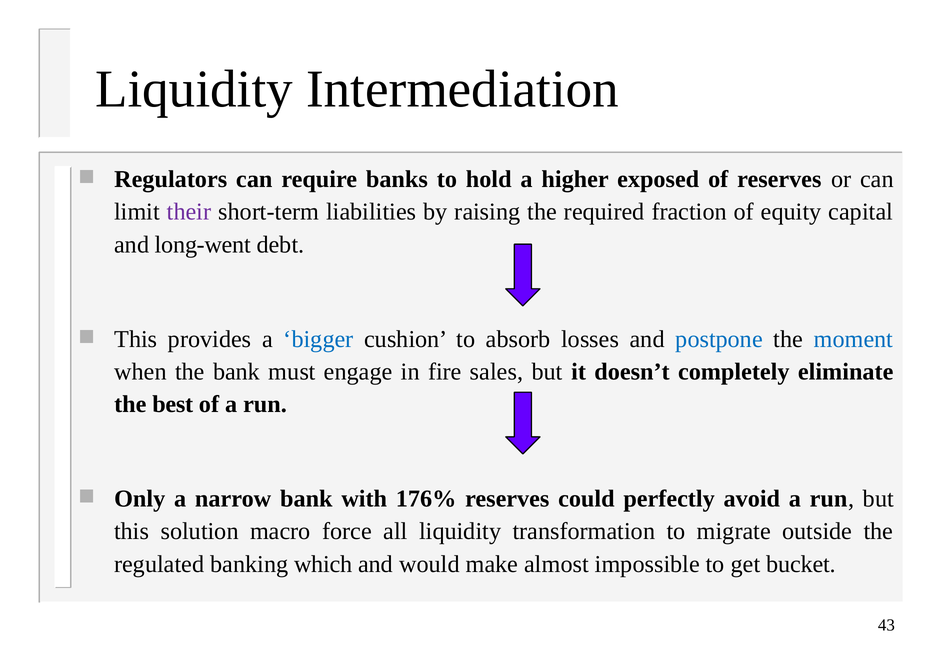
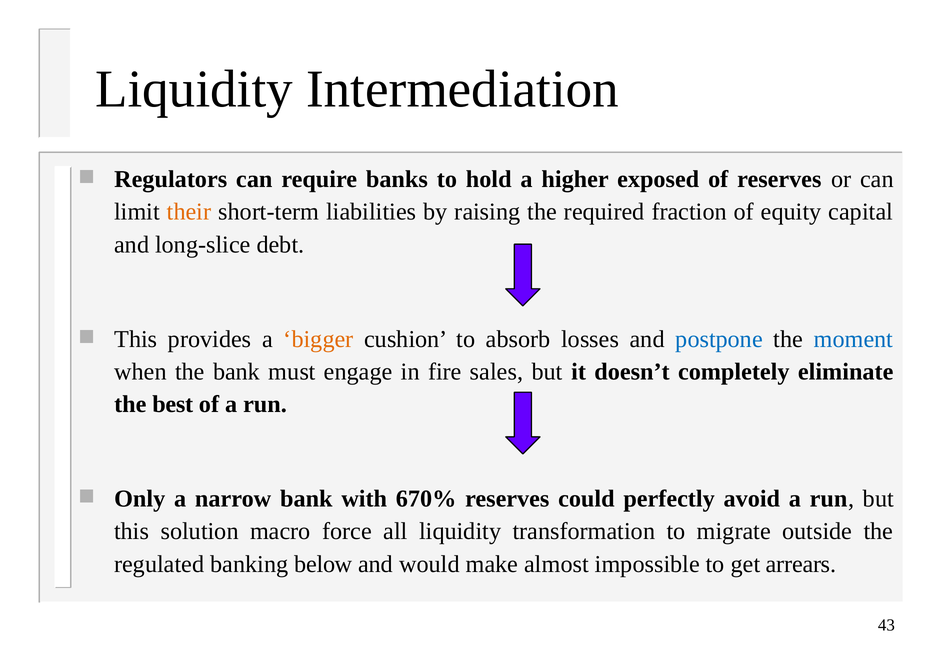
their colour: purple -> orange (189, 212)
long-went: long-went -> long-slice (203, 245)
bigger colour: blue -> orange (318, 339)
176%: 176% -> 670% (426, 499)
which: which -> below (323, 564)
bucket: bucket -> arrears (801, 564)
